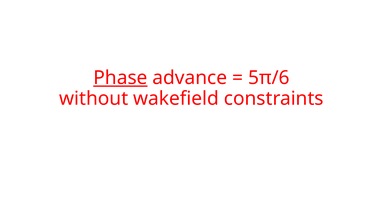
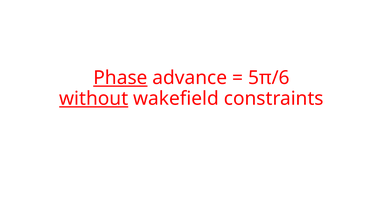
without underline: none -> present (94, 98)
